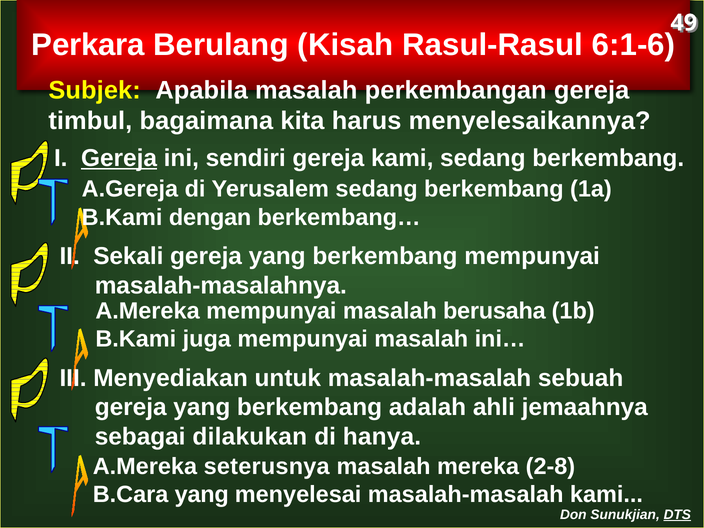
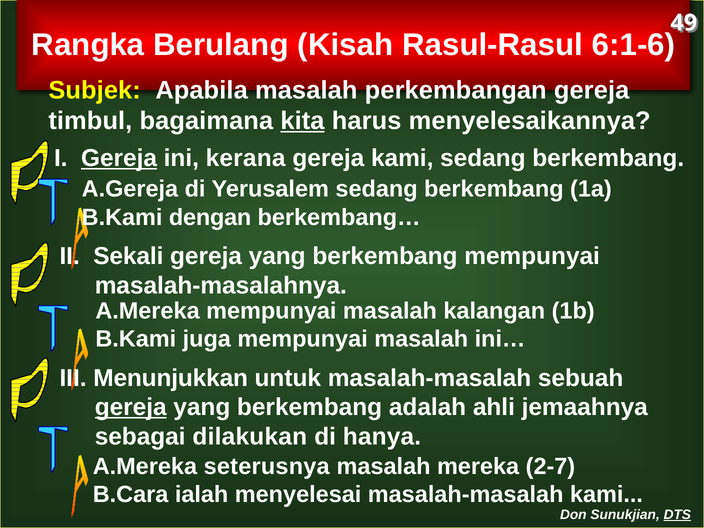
Perkara: Perkara -> Rangka (88, 45)
kita underline: none -> present (302, 121)
sendiri: sendiri -> kerana (246, 158)
berusaha: berusaha -> kalangan (494, 311)
Menyediakan: Menyediakan -> Menunjukkan (171, 378)
gereja underline: none -> present (131, 407)
2-8: 2-8 -> 2-7 (550, 466)
yang: yang -> ialah (202, 494)
